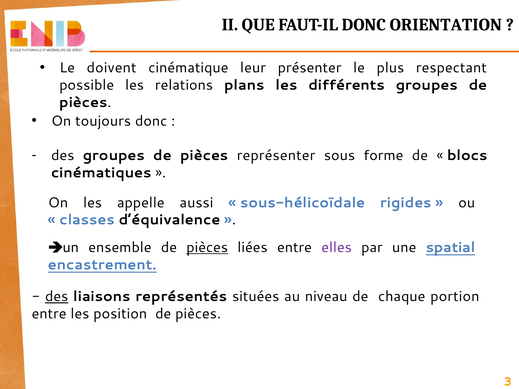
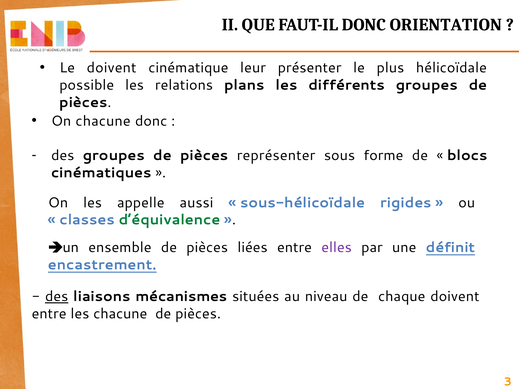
respectant: respectant -> hélicoïdale (451, 68)
On toujours: toujours -> chacune (103, 121)
d’équivalence colour: black -> green (170, 220)
pièces underline: present -> none (207, 248)
spatial: spatial -> définit (451, 248)
représentés: représentés -> mécanismes (181, 297)
chaque portion: portion -> doivent (455, 297)
les position: position -> chacune (120, 314)
